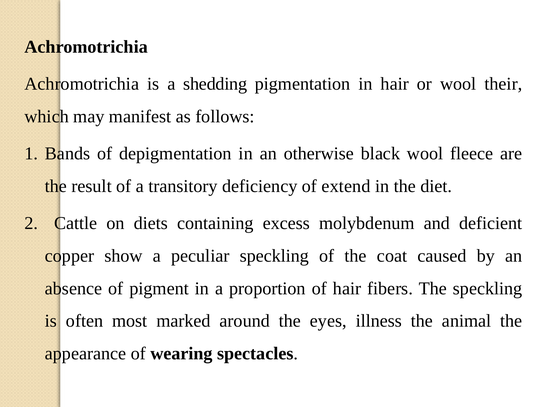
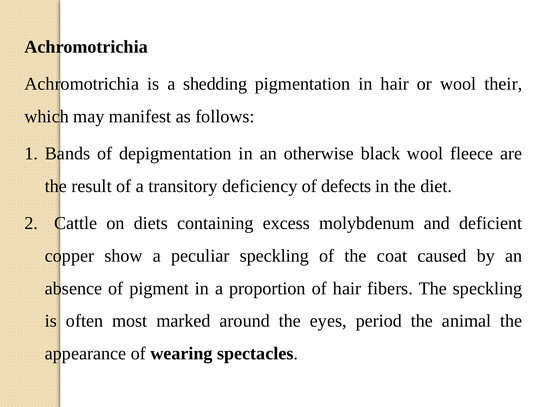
extend: extend -> defects (346, 186)
illness: illness -> period (379, 321)
